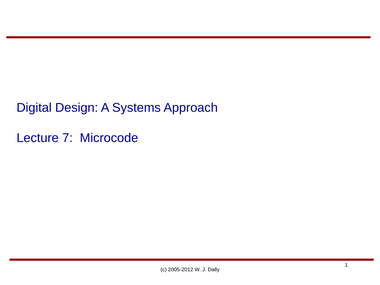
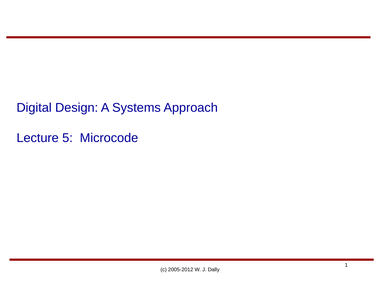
7: 7 -> 5 (67, 138)
